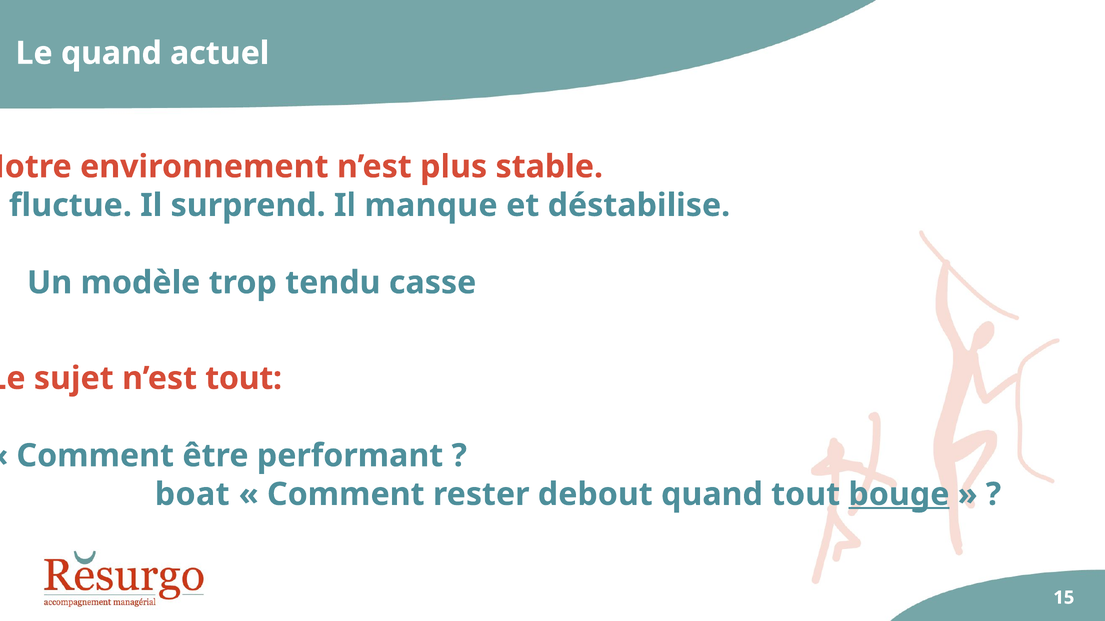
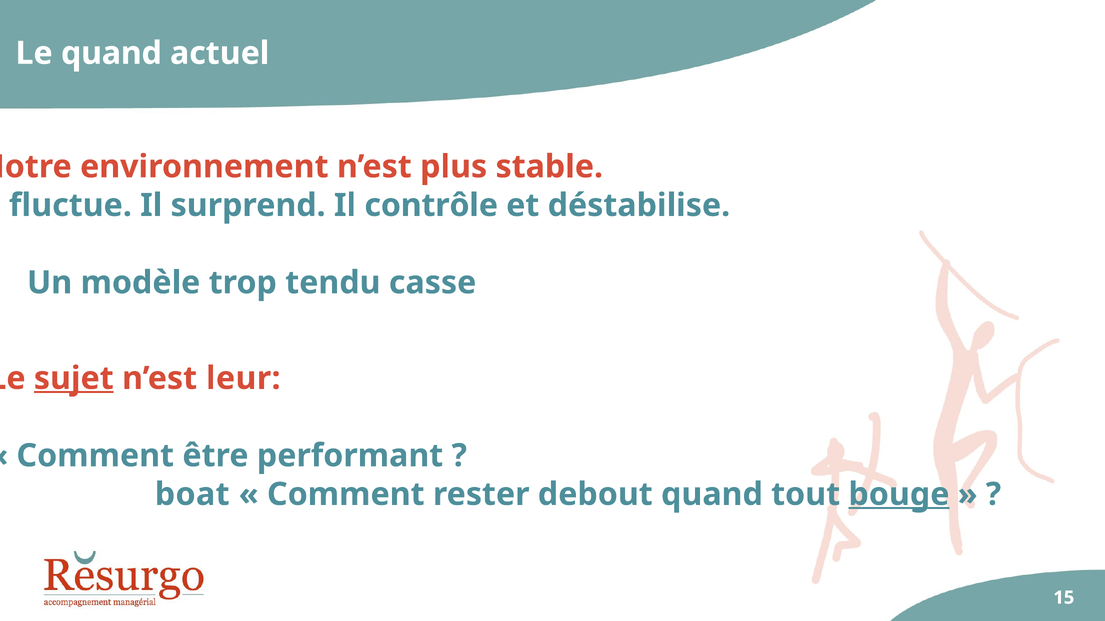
manque: manque -> contrôle (431, 206)
sujet underline: none -> present (74, 379)
n’est tout: tout -> leur (243, 379)
